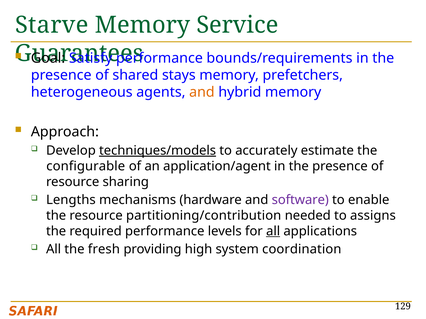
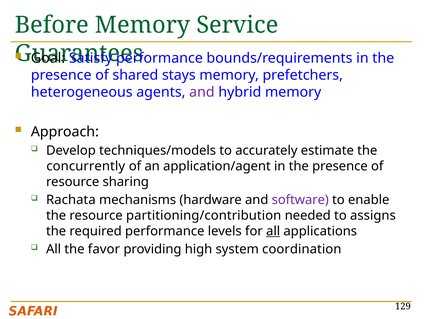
Starve: Starve -> Before (52, 25)
and colour: orange -> purple (202, 92)
techniques/models underline: present -> none (158, 151)
configurable: configurable -> concurrently (86, 166)
Lengths: Lengths -> Rachata (71, 200)
fresh: fresh -> favor (104, 250)
